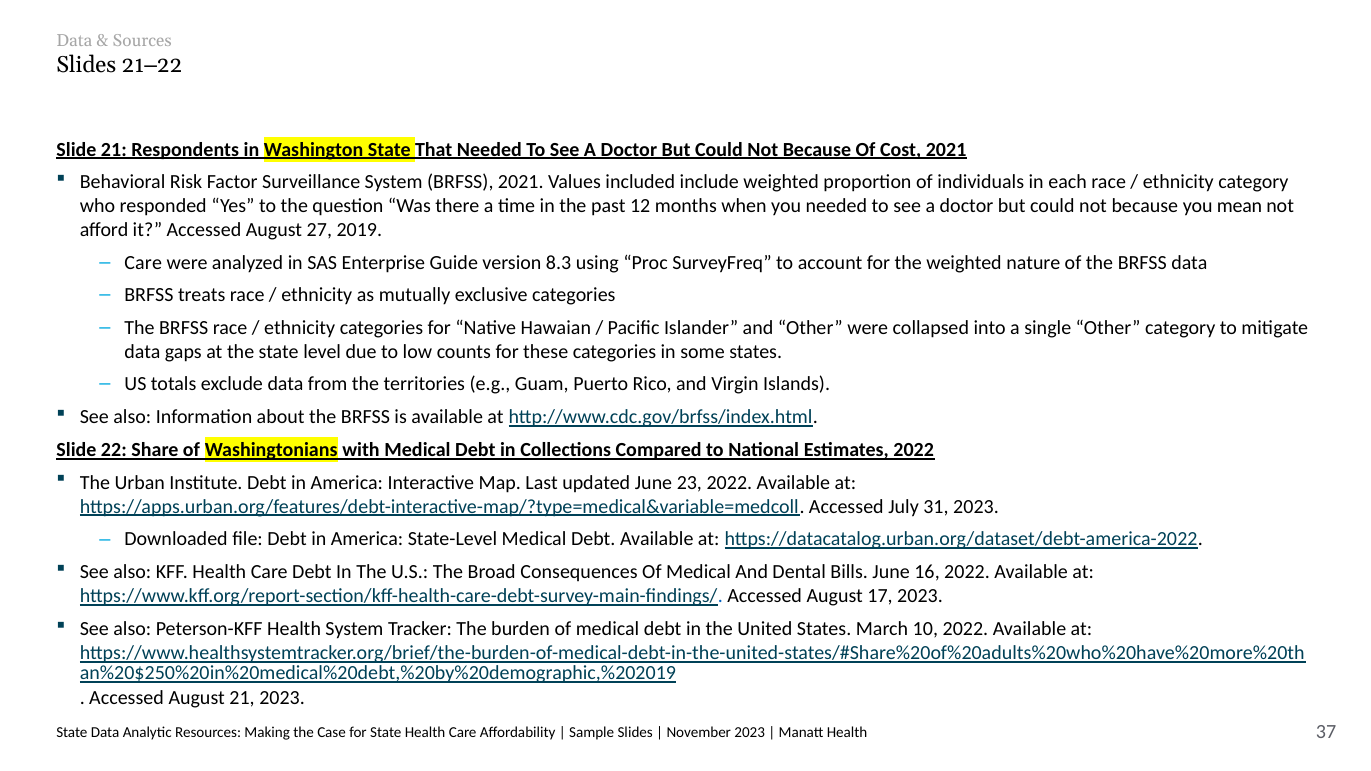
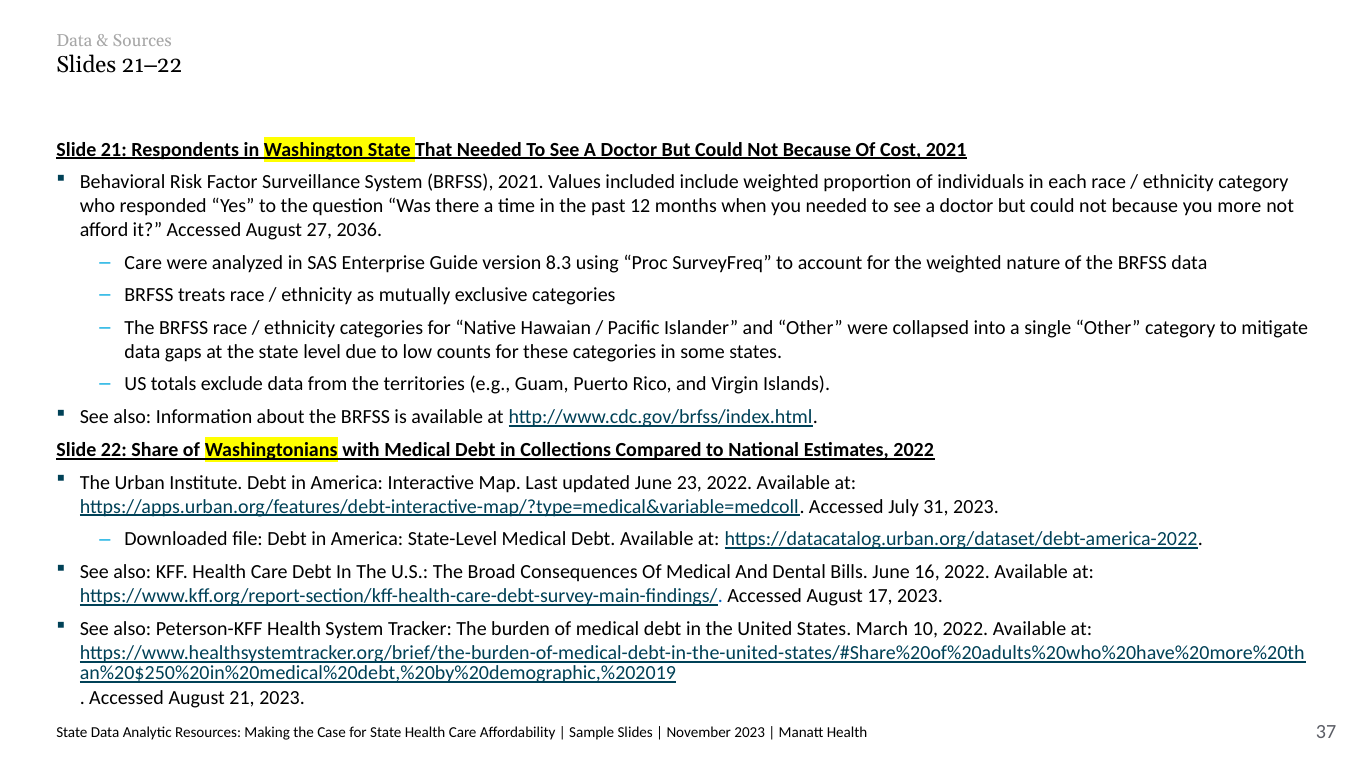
mean: mean -> more (1239, 206)
2019: 2019 -> 2036 (359, 230)
